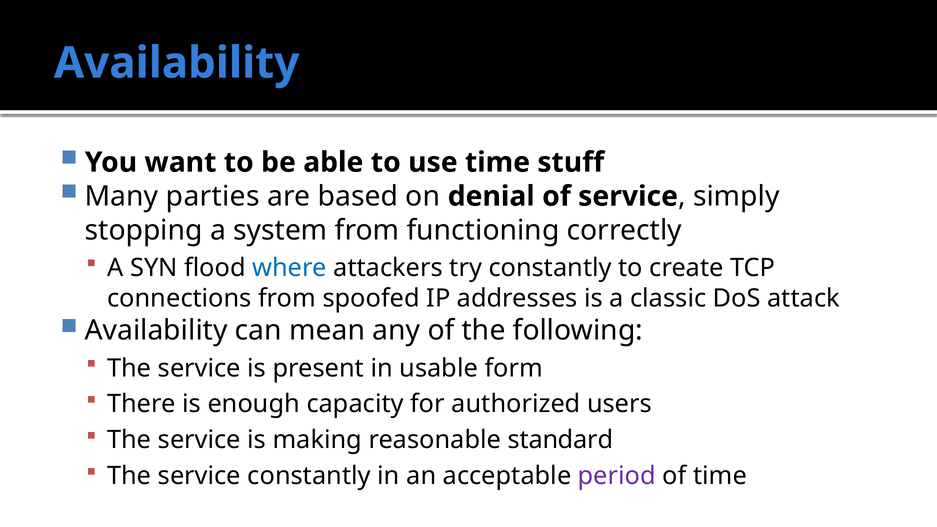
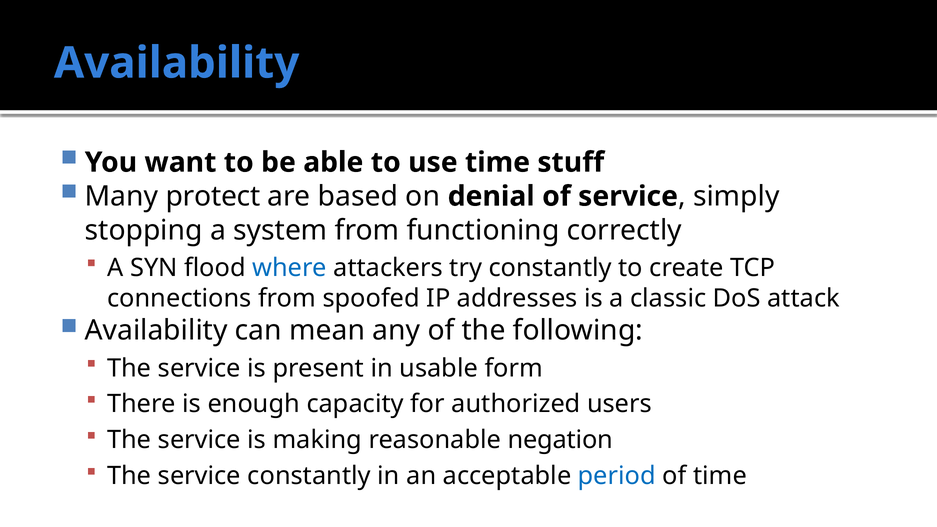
parties: parties -> protect (213, 196)
standard: standard -> negation (560, 440)
period colour: purple -> blue (617, 476)
